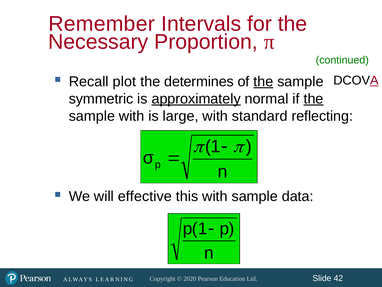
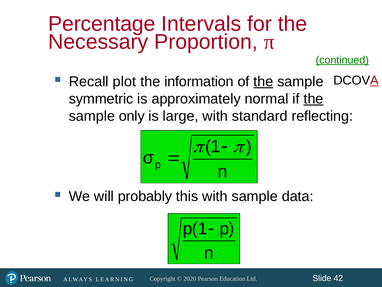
Remember: Remember -> Percentage (102, 24)
continued underline: none -> present (342, 60)
determines: determines -> information (199, 81)
approximately underline: present -> none (196, 99)
sample with: with -> only (132, 116)
effective: effective -> probably (145, 196)
